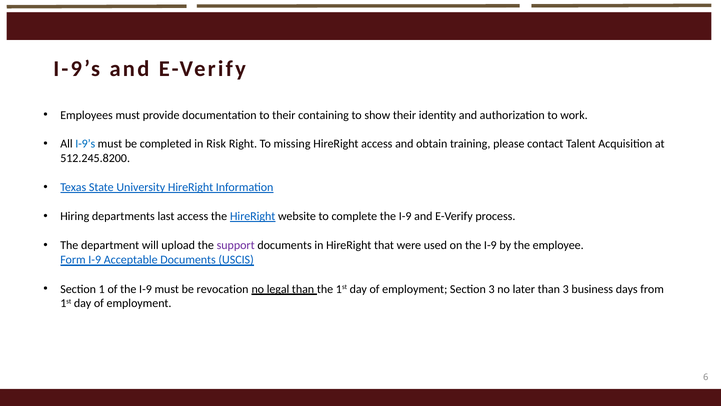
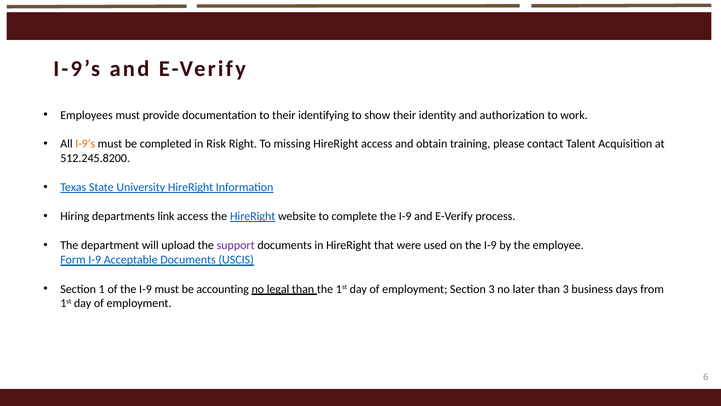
containing: containing -> identifying (324, 115)
I-9’s colour: blue -> orange (85, 144)
last: last -> link (166, 216)
revocation: revocation -> accounting (223, 289)
